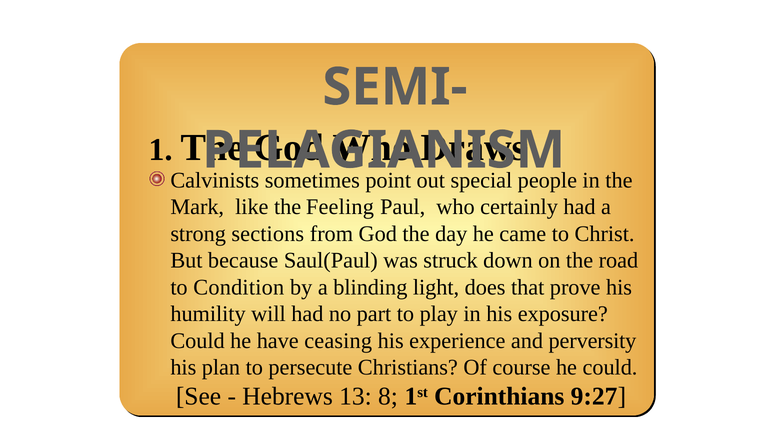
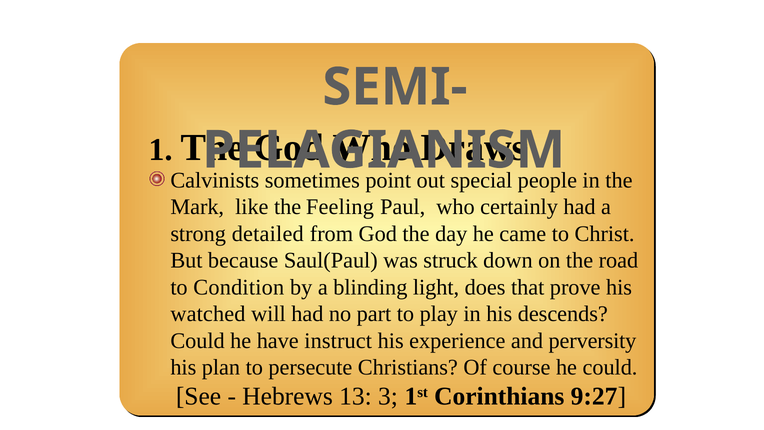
sections: sections -> detailed (268, 234)
humility: humility -> watched (208, 314)
exposure: exposure -> descends (563, 314)
ceasing: ceasing -> instruct (338, 341)
8: 8 -> 3 (388, 396)
